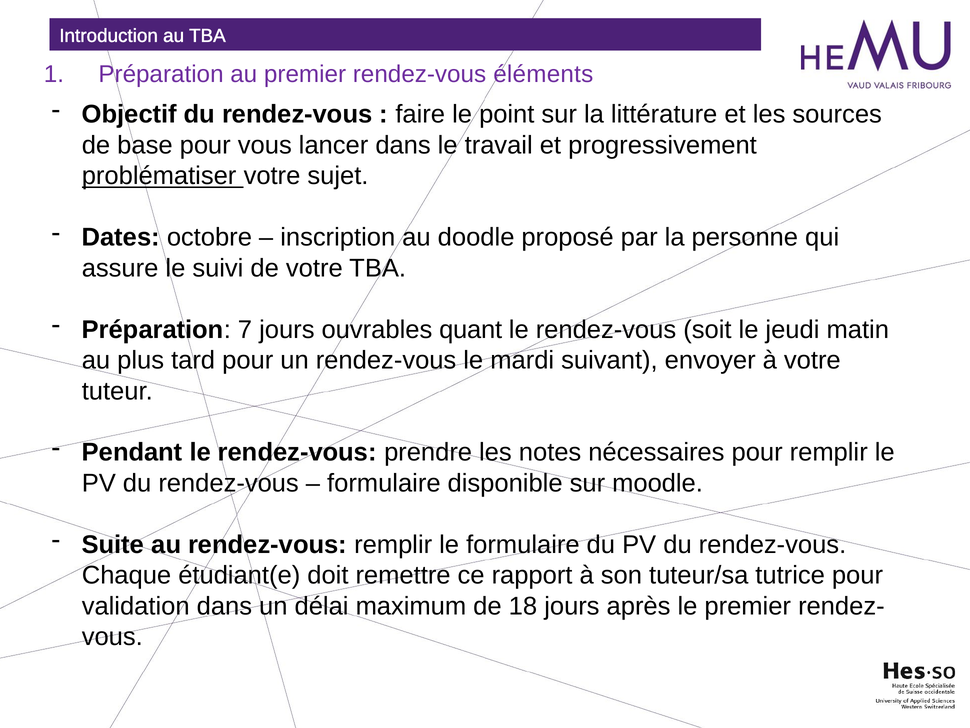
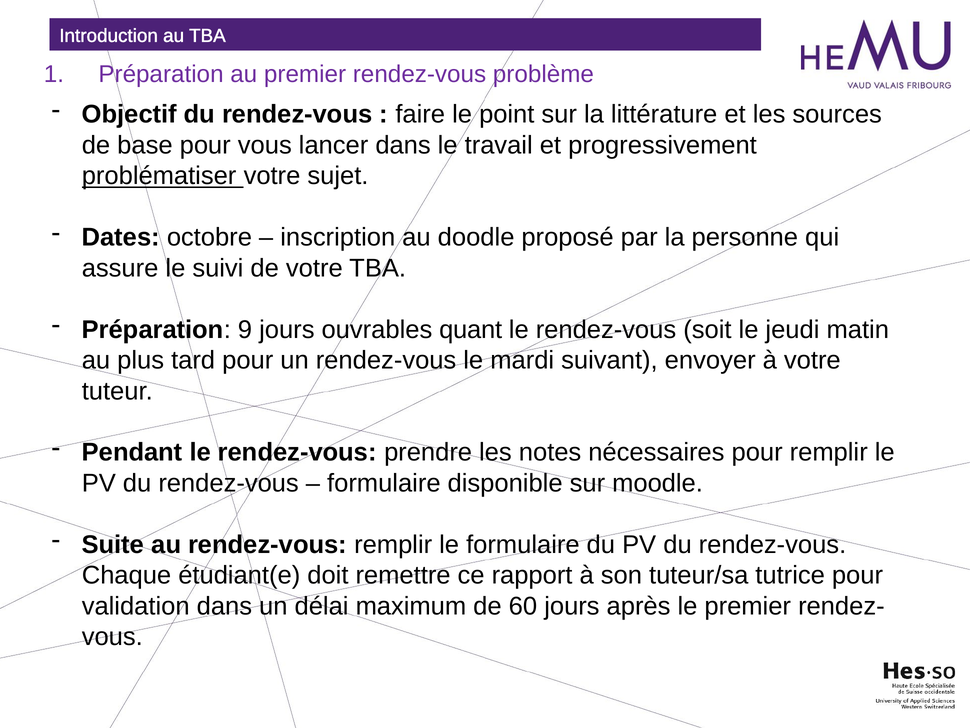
éléments: éléments -> problème (543, 74)
7: 7 -> 9 (245, 329)
18: 18 -> 60 (523, 606)
